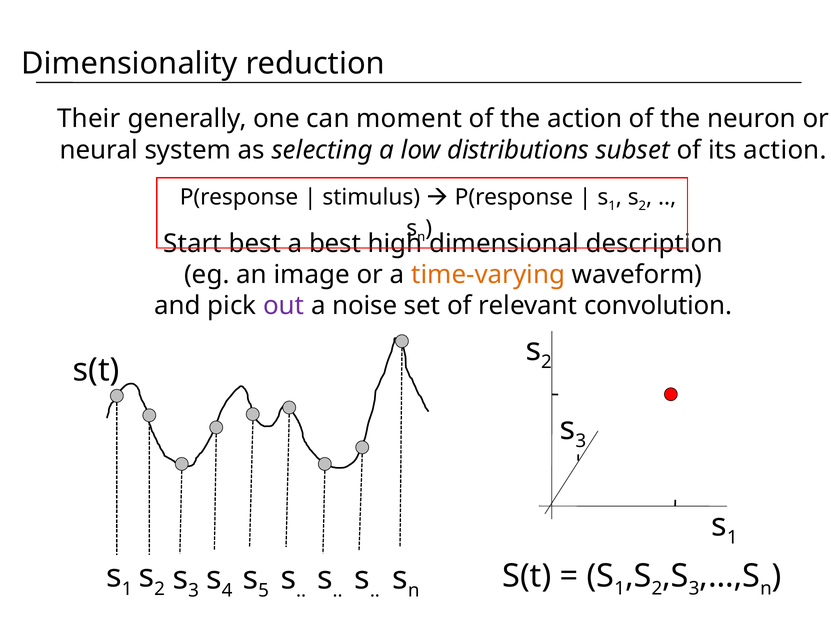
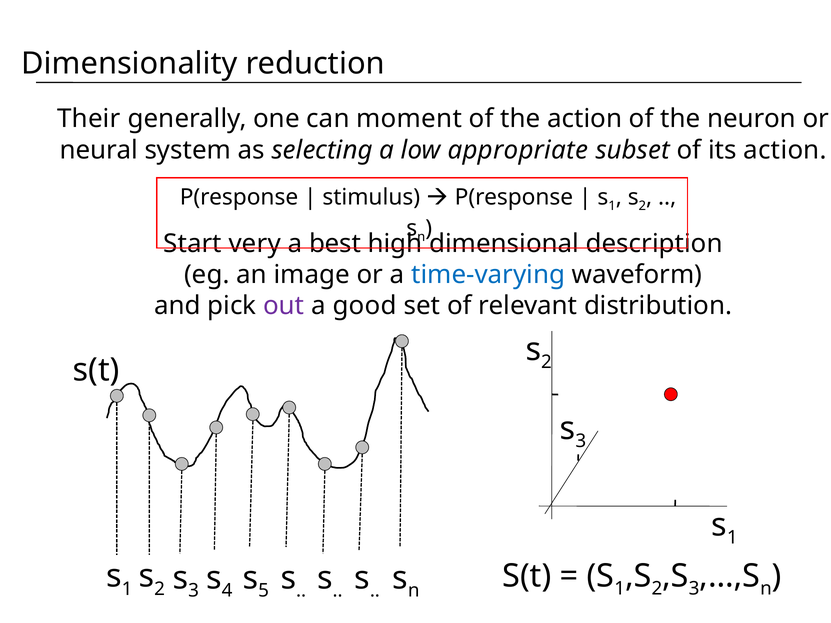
distributions: distributions -> appropriate (518, 150)
Start best: best -> very (255, 244)
time-varying colour: orange -> blue (488, 275)
noise: noise -> good (365, 306)
convolution: convolution -> distribution (658, 306)
